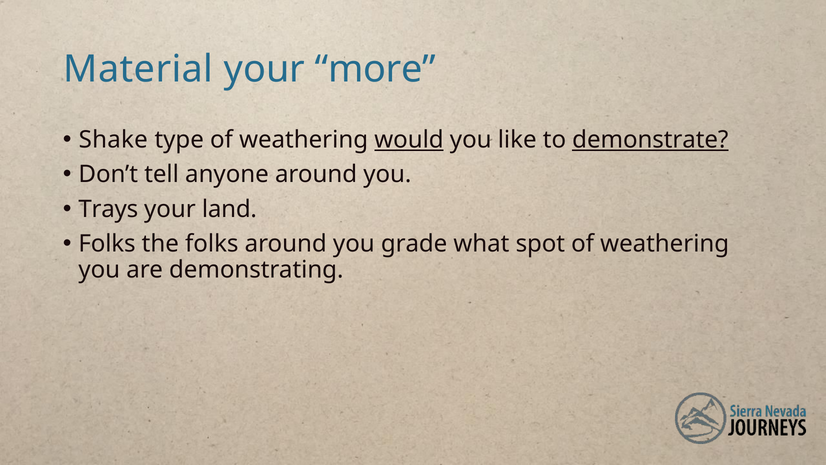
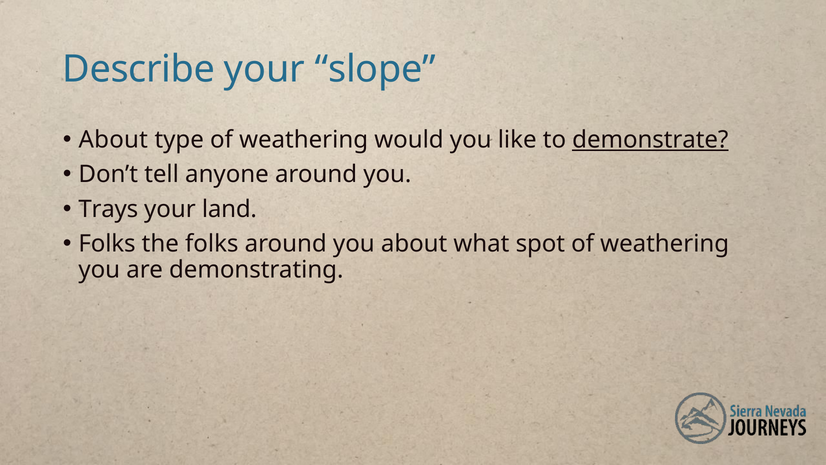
Material: Material -> Describe (139, 69)
more: more -> slope (375, 69)
Shake: Shake -> About (113, 140)
would underline: present -> none (409, 140)
you grade: grade -> about (414, 244)
